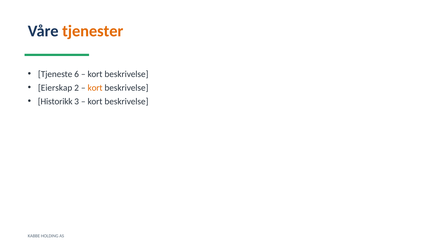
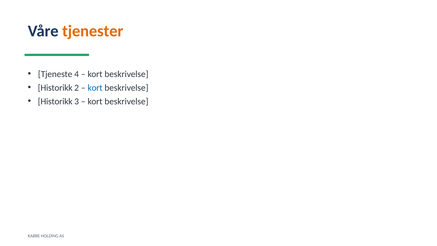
6: 6 -> 4 (77, 74)
Eierskap: Eierskap -> Historikk (55, 88)
kort colour: orange -> blue (95, 88)
